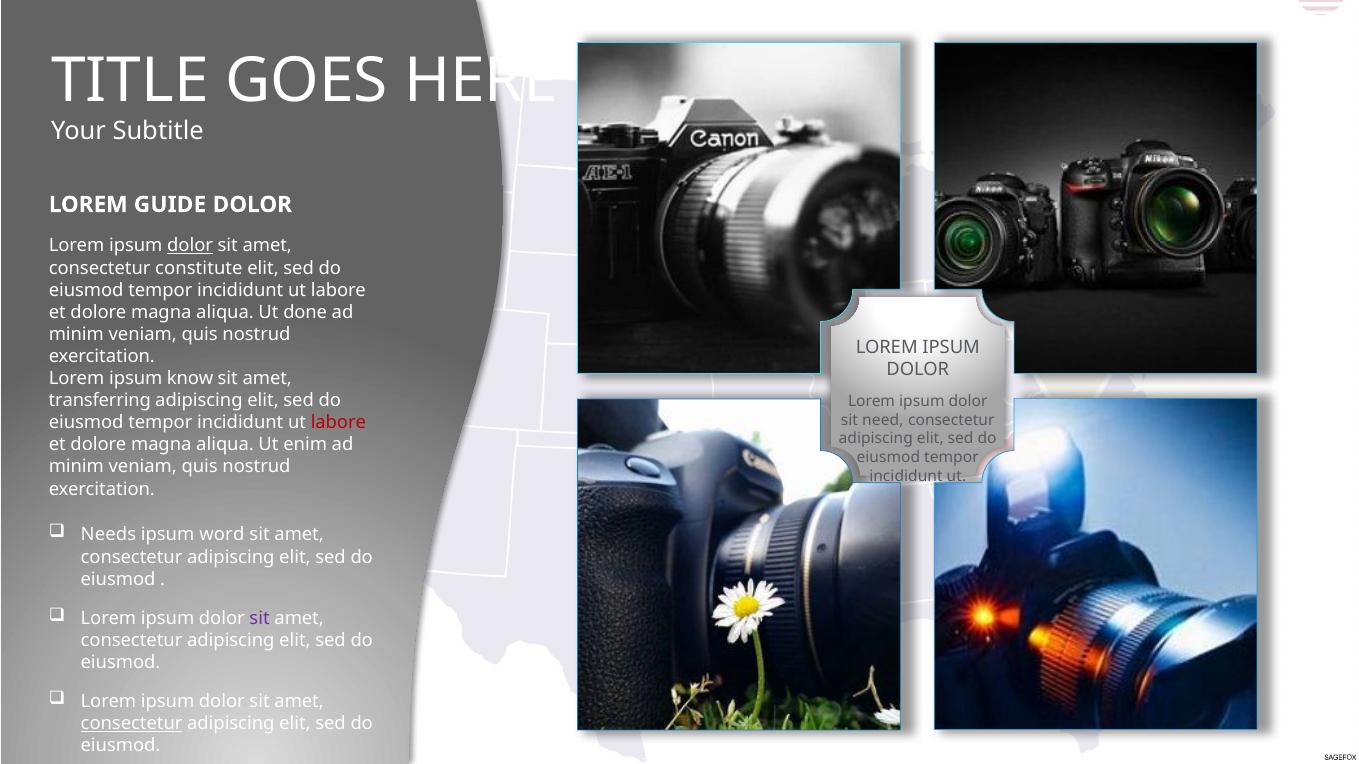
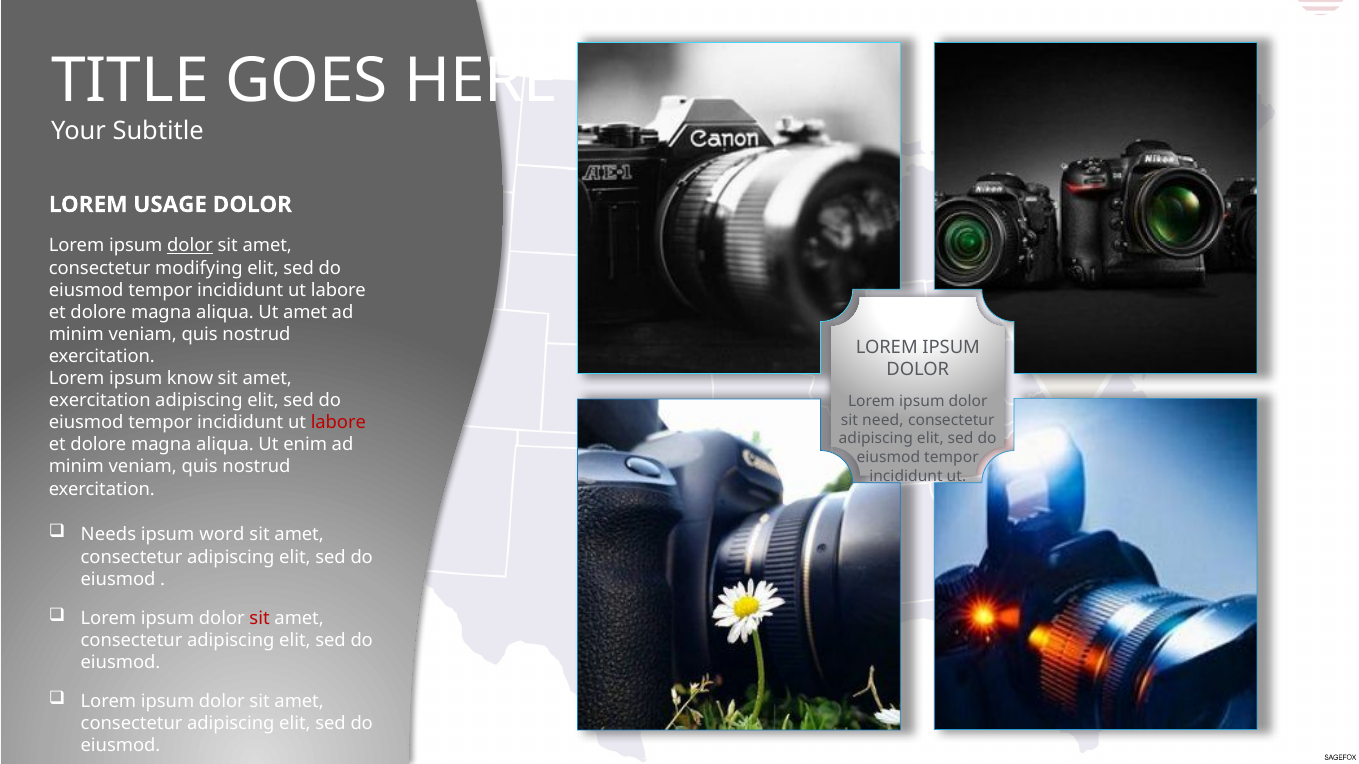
GUIDE: GUIDE -> USAGE (170, 205)
constitute: constitute -> modifying (199, 268)
Ut done: done -> amet (305, 312)
transferring: transferring -> exercitation (100, 401)
sit colour: purple -> red (260, 619)
consectetur underline: present -> none (132, 724)
